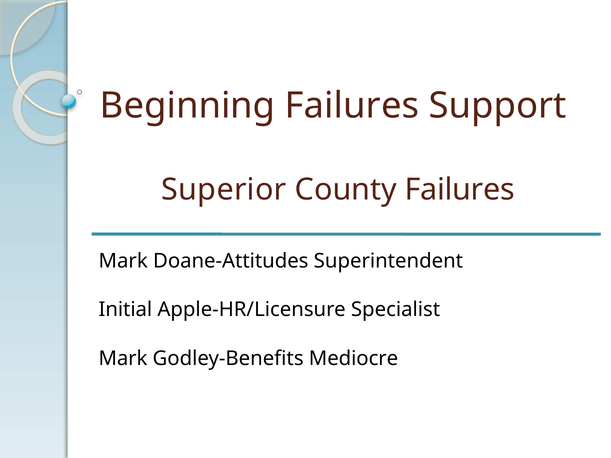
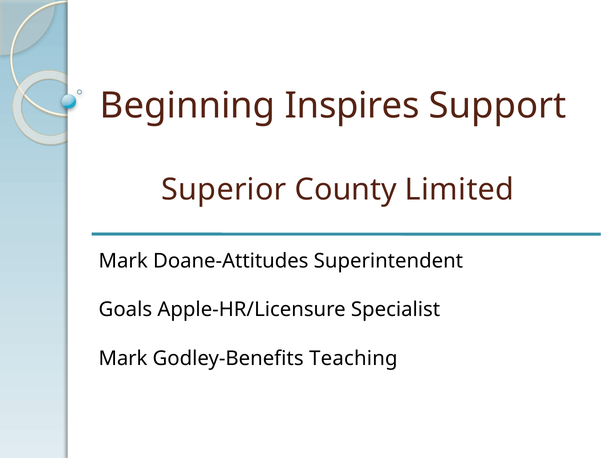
Beginning Failures: Failures -> Inspires (352, 106)
County Failures: Failures -> Limited (460, 190)
Initial: Initial -> Goals (125, 310)
Mediocre: Mediocre -> Teaching (353, 359)
